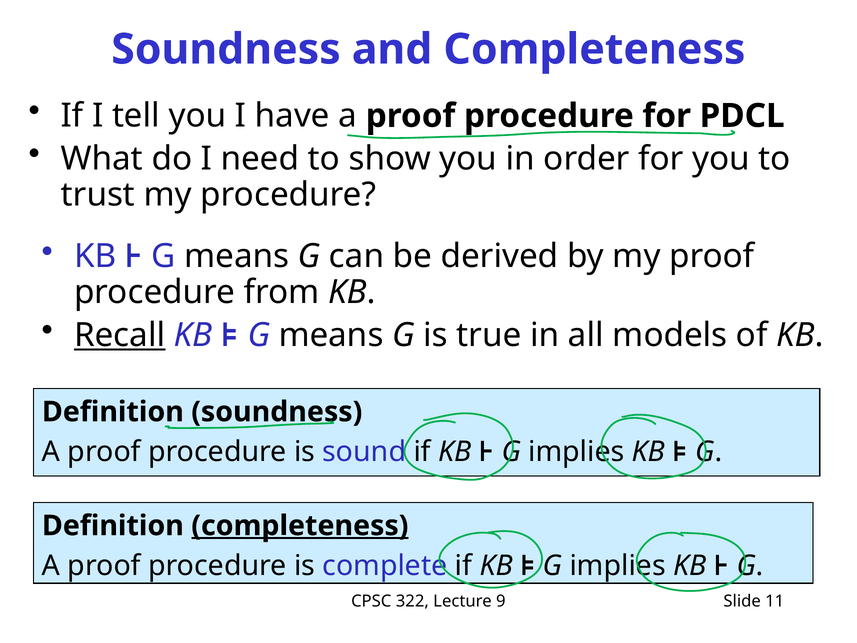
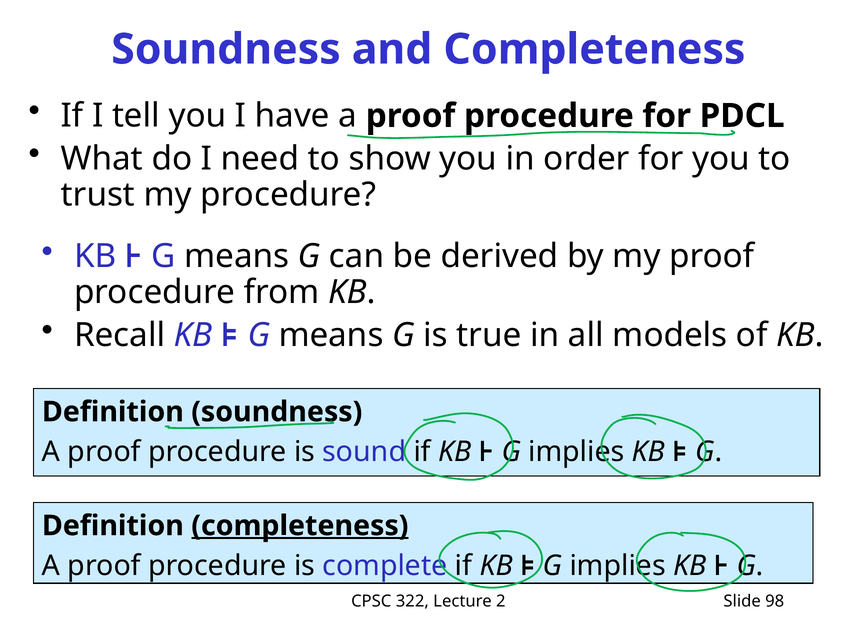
Recall underline: present -> none (120, 335)
9: 9 -> 2 (501, 601)
11: 11 -> 98 (775, 601)
